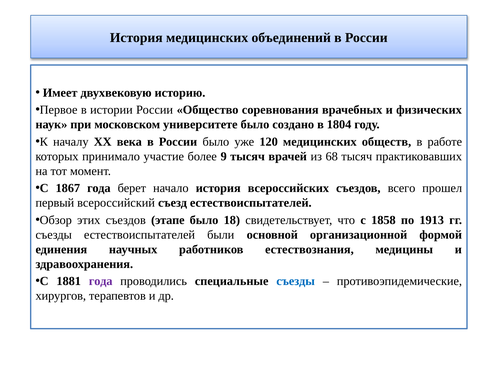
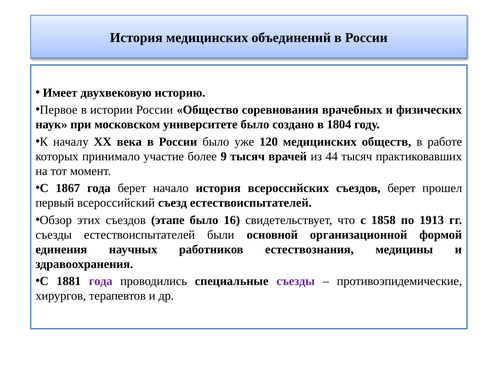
68: 68 -> 44 (332, 157)
съездов всего: всего -> берет (402, 188)
18: 18 -> 16 (232, 220)
съезды colour: blue -> purple (296, 282)
